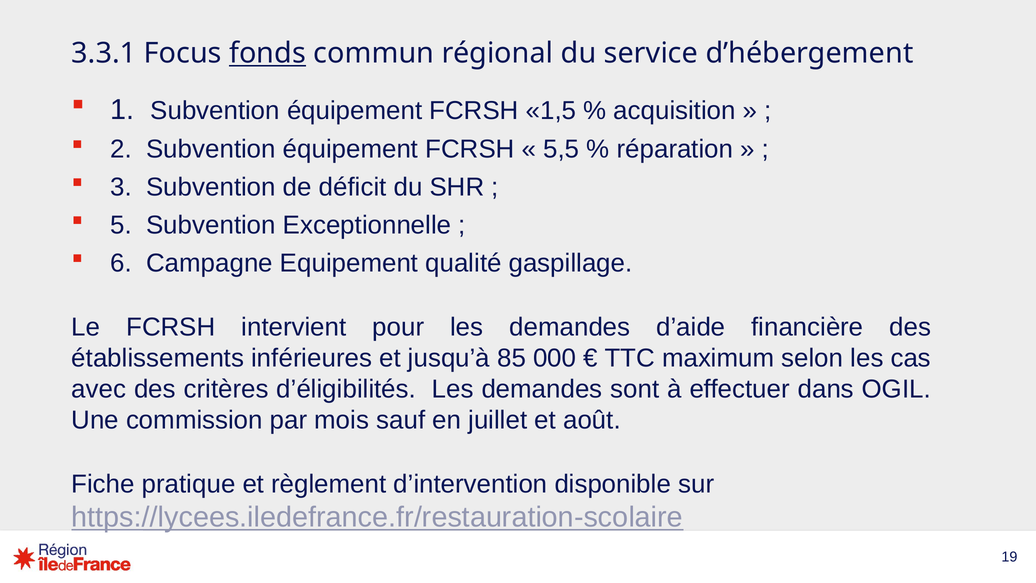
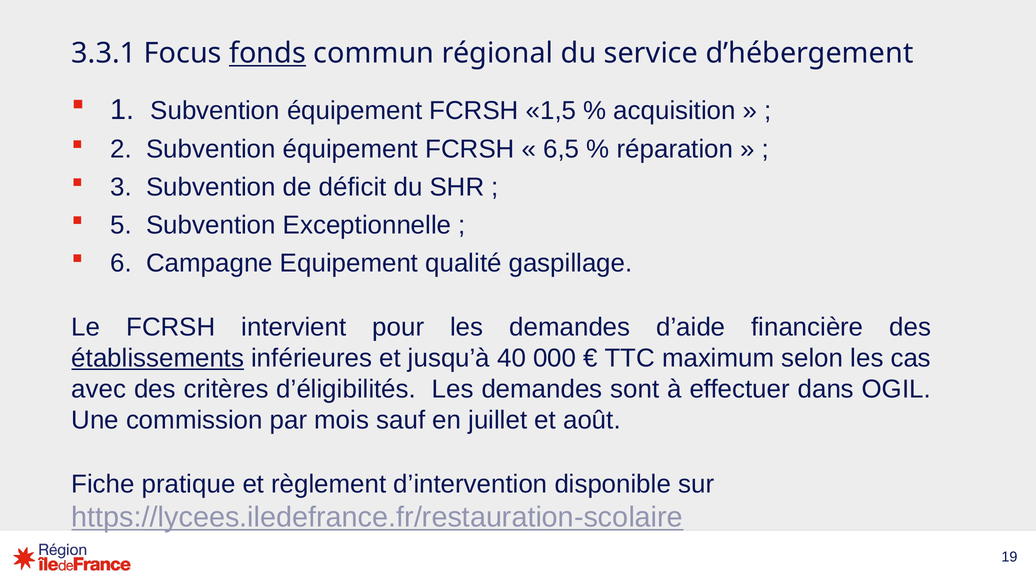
5,5: 5,5 -> 6,5 (561, 149)
établissements underline: none -> present (158, 358)
85: 85 -> 40 (512, 358)
